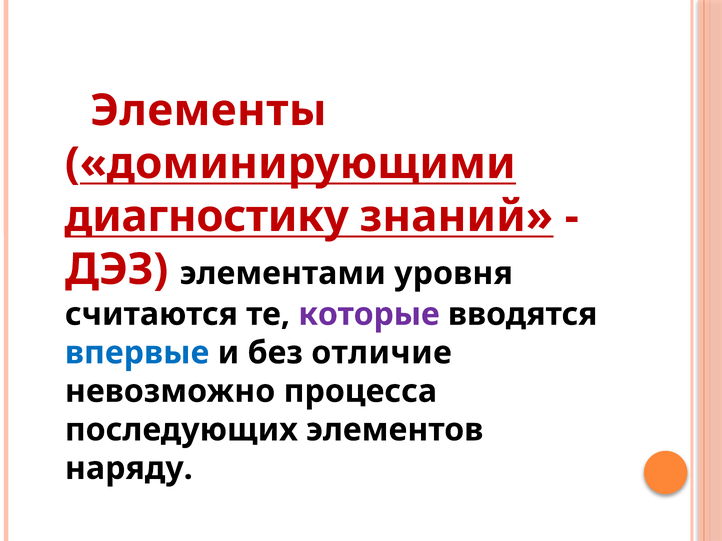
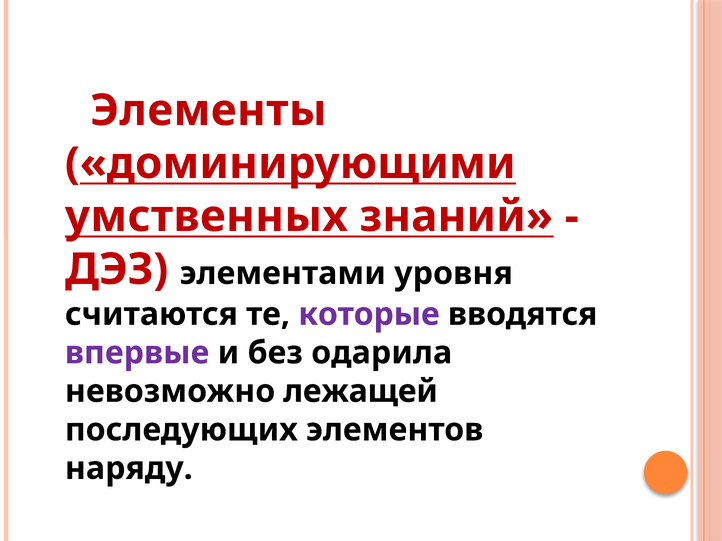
диагностику: диагностику -> умственных (206, 217)
впервые colour: blue -> purple (137, 353)
отличие: отличие -> одарила (382, 353)
процесса: процесса -> лежащей (360, 392)
